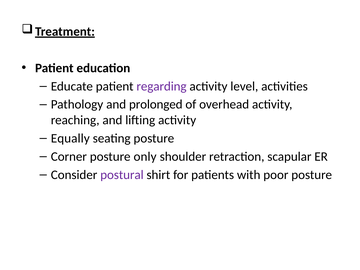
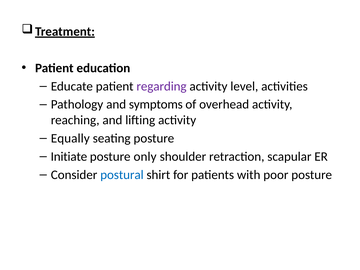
prolonged: prolonged -> symptoms (156, 104)
Corner: Corner -> Initiate (69, 157)
postural colour: purple -> blue (122, 175)
